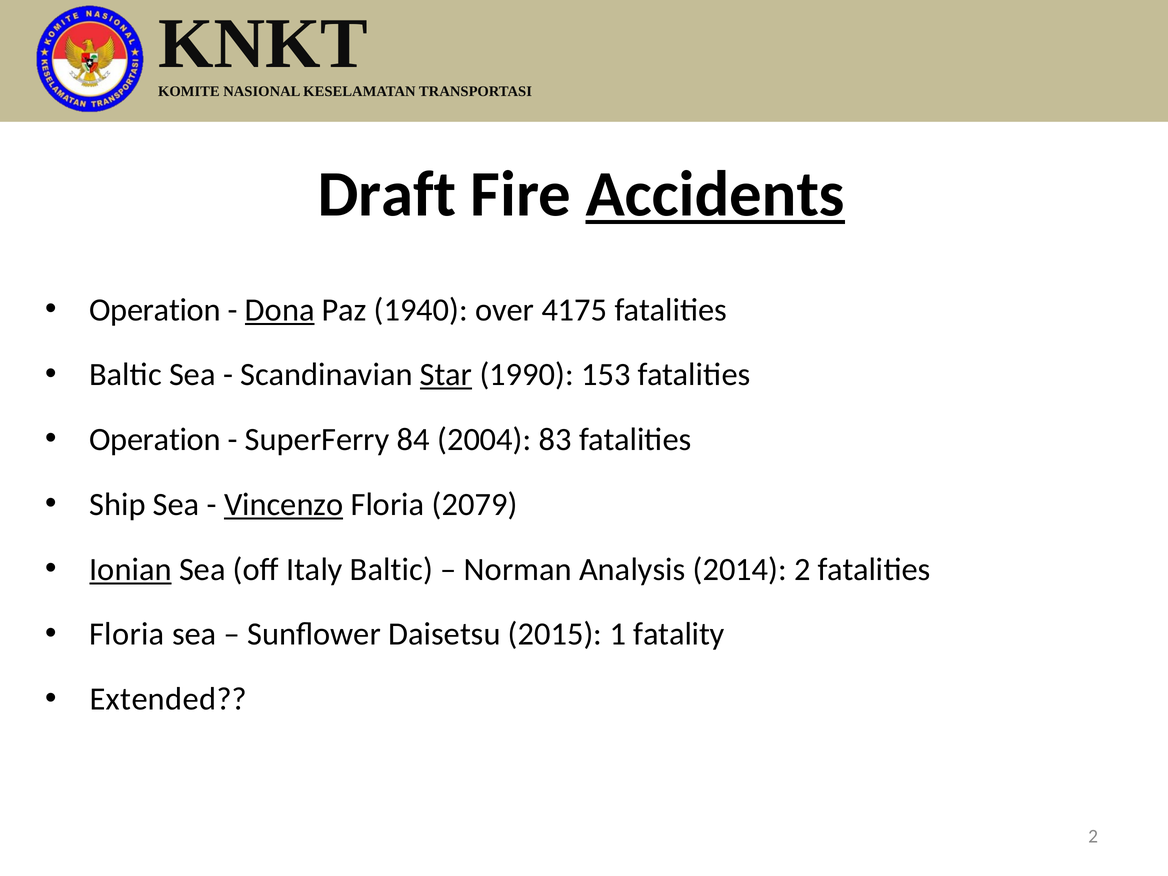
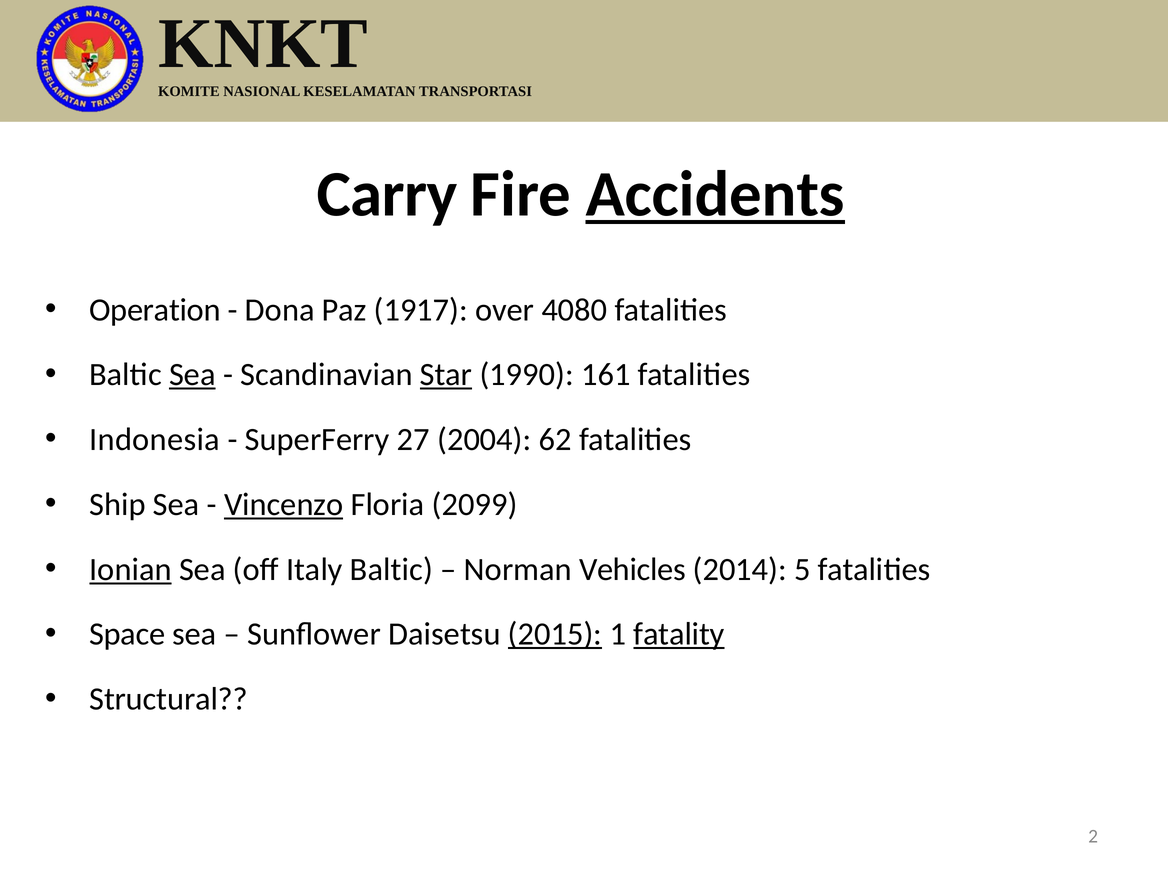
Draft: Draft -> Carry (387, 194)
Dona underline: present -> none (280, 310)
1940: 1940 -> 1917 (421, 310)
4175: 4175 -> 4080 (574, 310)
Sea underline: none -> present (192, 375)
153: 153 -> 161 (606, 375)
Operation: Operation -> Indonesia (155, 440)
84: 84 -> 27 (413, 440)
83: 83 -> 62 (555, 440)
2079: 2079 -> 2099 (475, 504)
Analysis: Analysis -> Vehicles (632, 569)
2014 2: 2 -> 5 (802, 569)
Floria: Floria -> Space (127, 634)
2015 underline: none -> present (555, 634)
fatality underline: none -> present (679, 634)
Extended: Extended -> Structural (169, 699)
